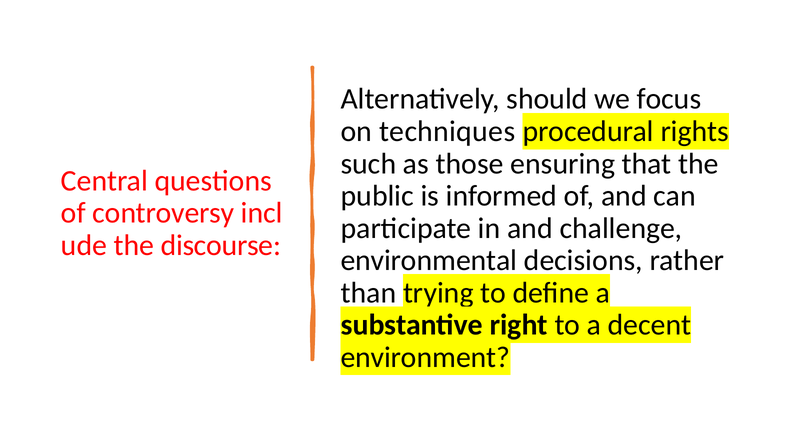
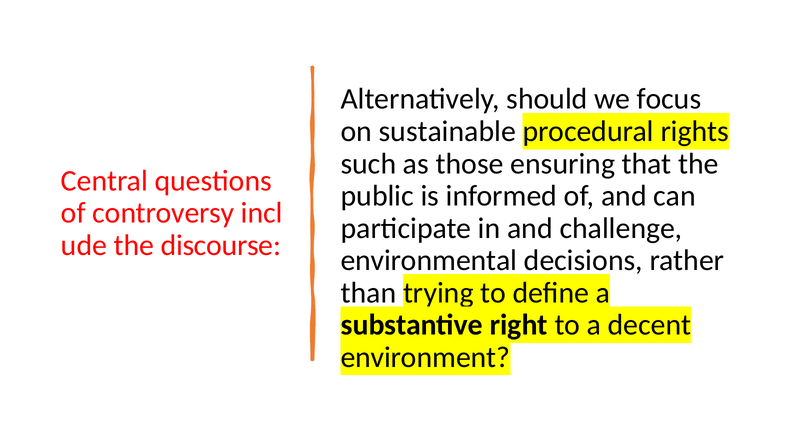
techniques: techniques -> sustainable (447, 131)
